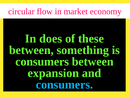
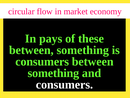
does: does -> pays (51, 38)
expansion: expansion -> something (53, 73)
consumers colour: light blue -> white (64, 84)
